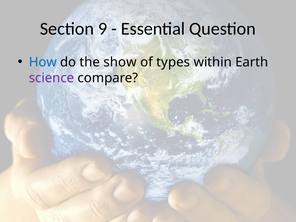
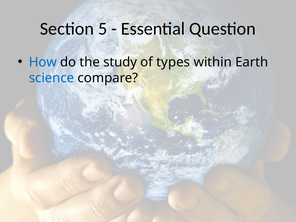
9: 9 -> 5 (103, 29)
show: show -> study (120, 62)
science colour: purple -> blue (52, 78)
